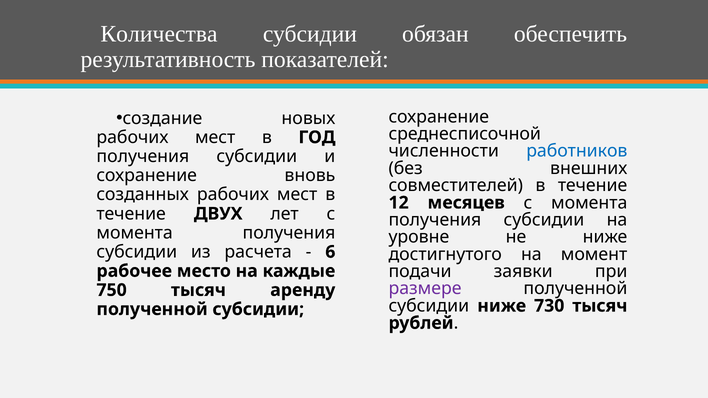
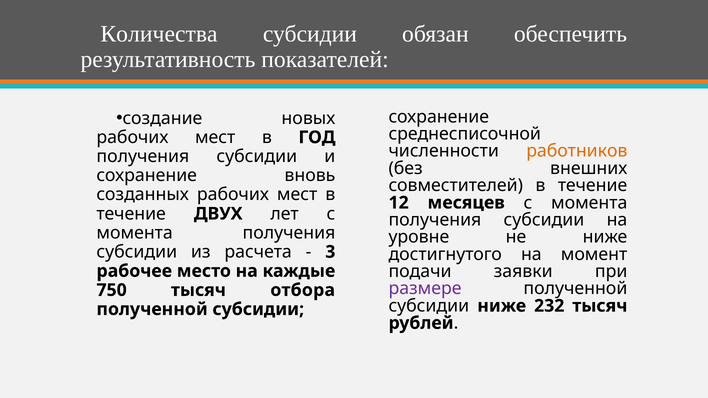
работников colour: blue -> orange (577, 151)
6: 6 -> 3 (330, 252)
аренду: аренду -> отбора (303, 290)
730: 730 -> 232 (549, 306)
